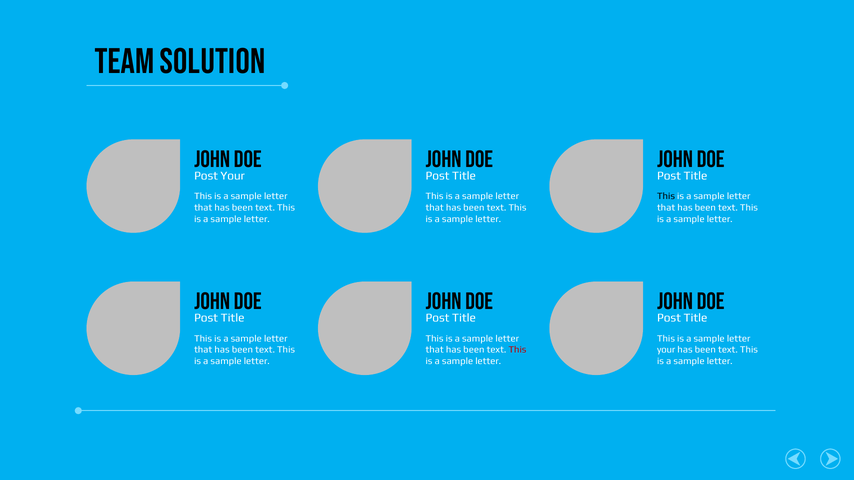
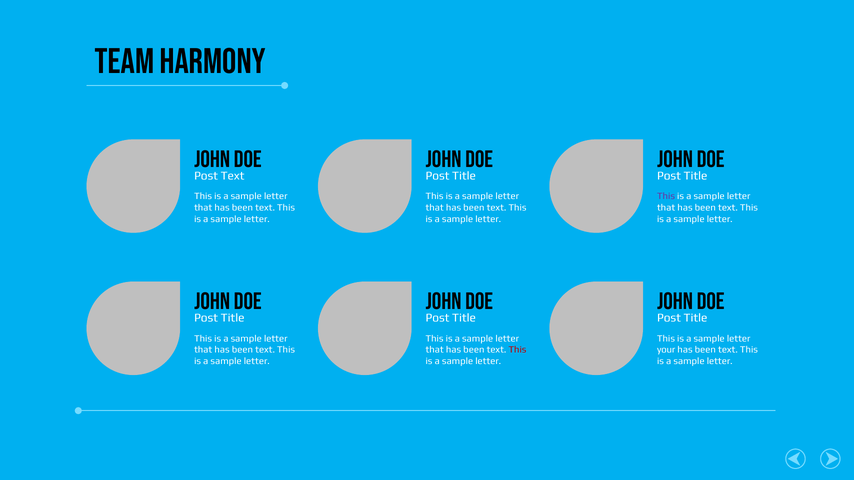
solution: solution -> harmony (213, 62)
Your: Your -> Text (233, 176)
This colour: black -> purple (666, 196)
